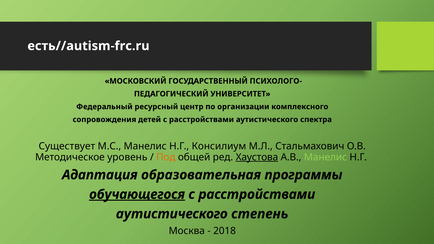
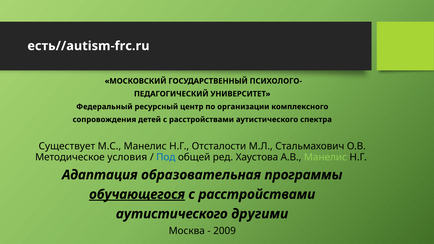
Консилиум: Консилиум -> Отсталости (219, 146)
уровень: уровень -> условия (127, 157)
Под colour: orange -> blue (166, 157)
Хаустова underline: present -> none (257, 157)
степень: степень -> другими (260, 214)
2018: 2018 -> 2009 (225, 231)
